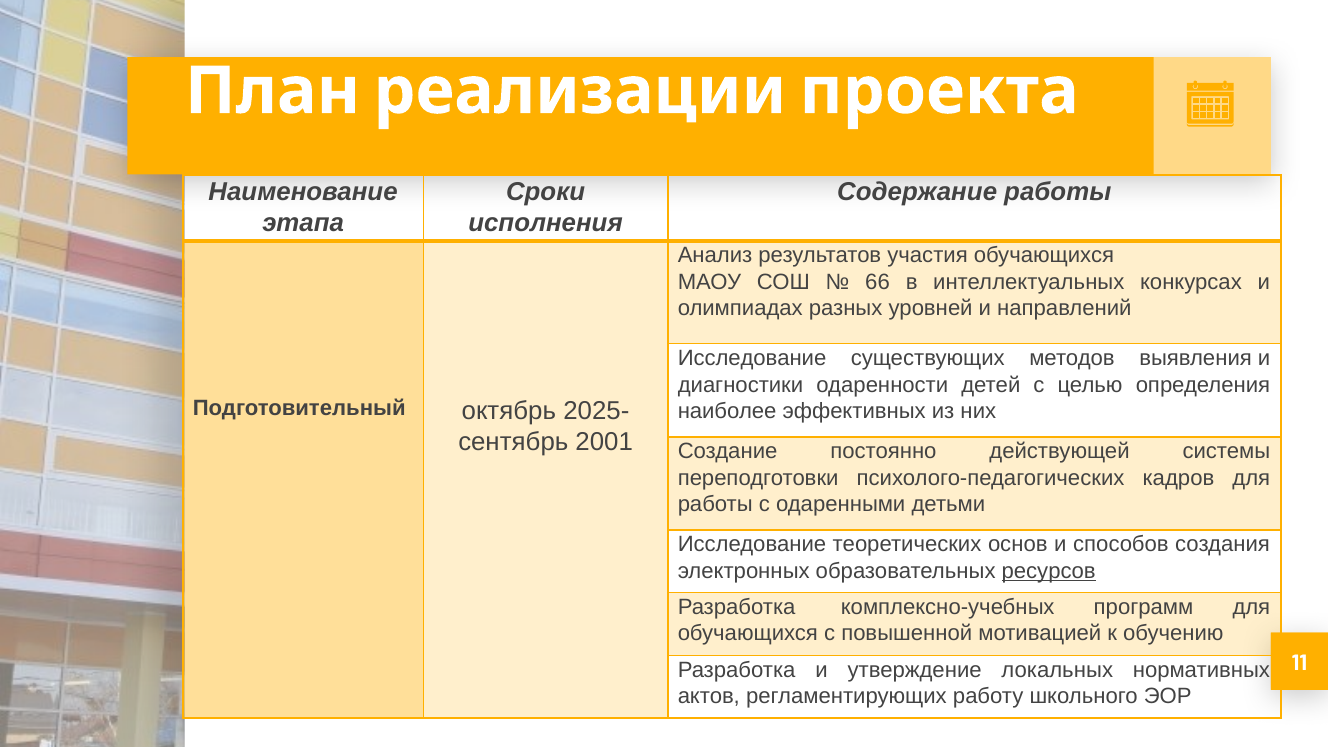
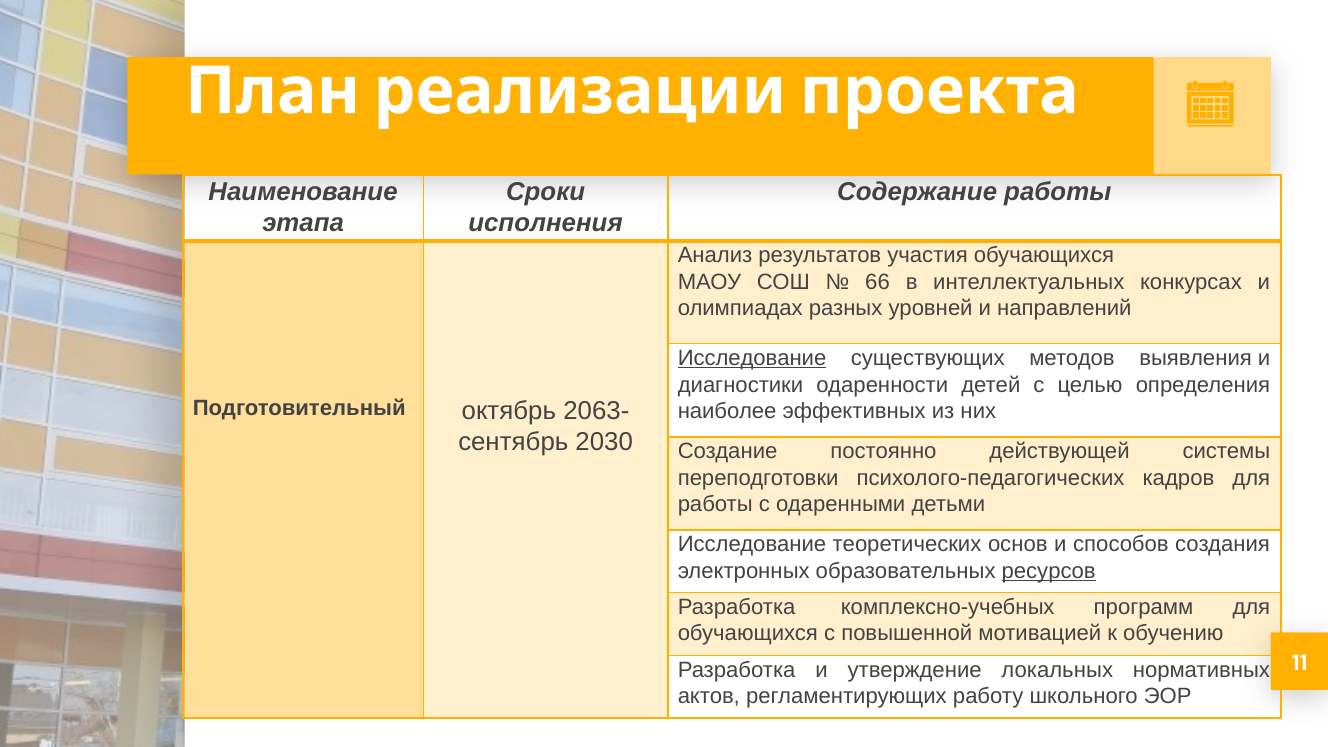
Исследование underline: none -> present (752, 358)
2025-: 2025- -> 2063- (596, 411)
2001: 2001 -> 2030 (604, 442)
